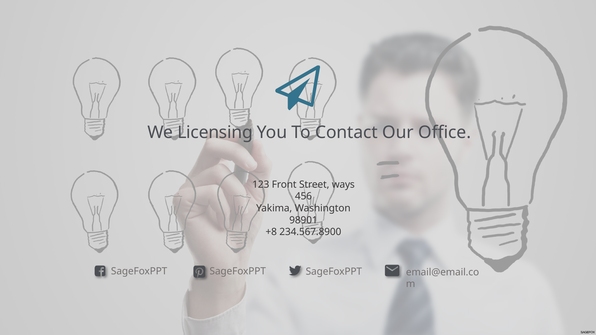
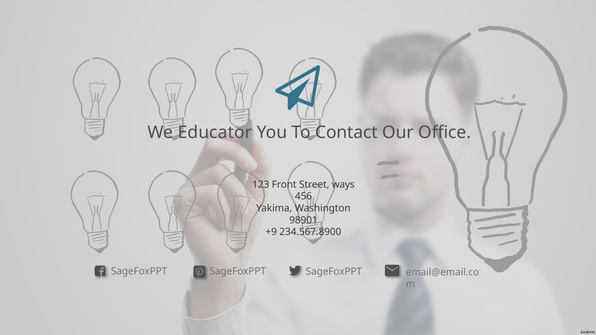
Licensing: Licensing -> Educator (215, 132)
+8: +8 -> +9 (271, 232)
